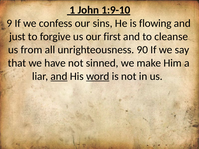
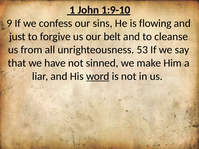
first: first -> belt (112, 37)
90: 90 -> 53 (142, 50)
and underline: present -> none (59, 76)
